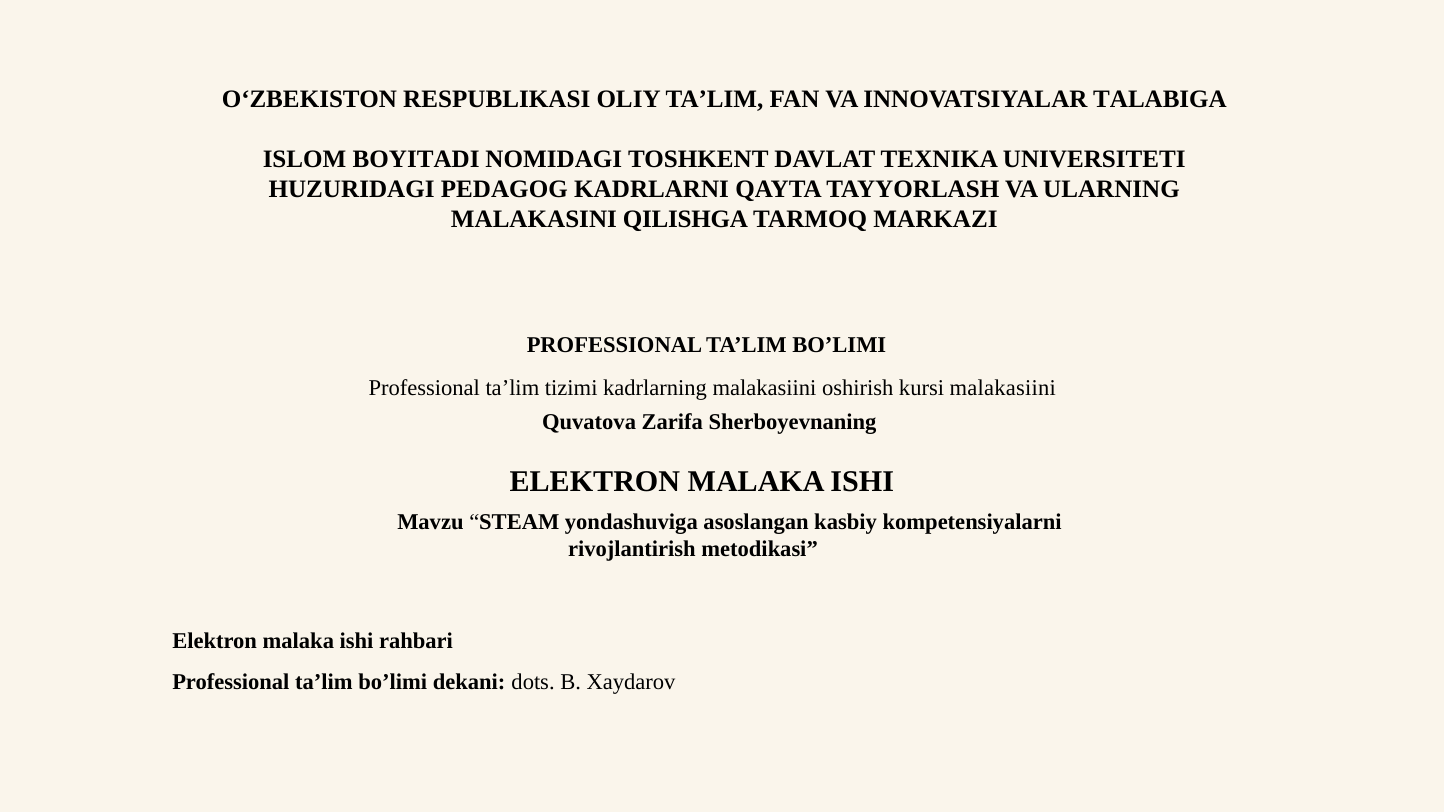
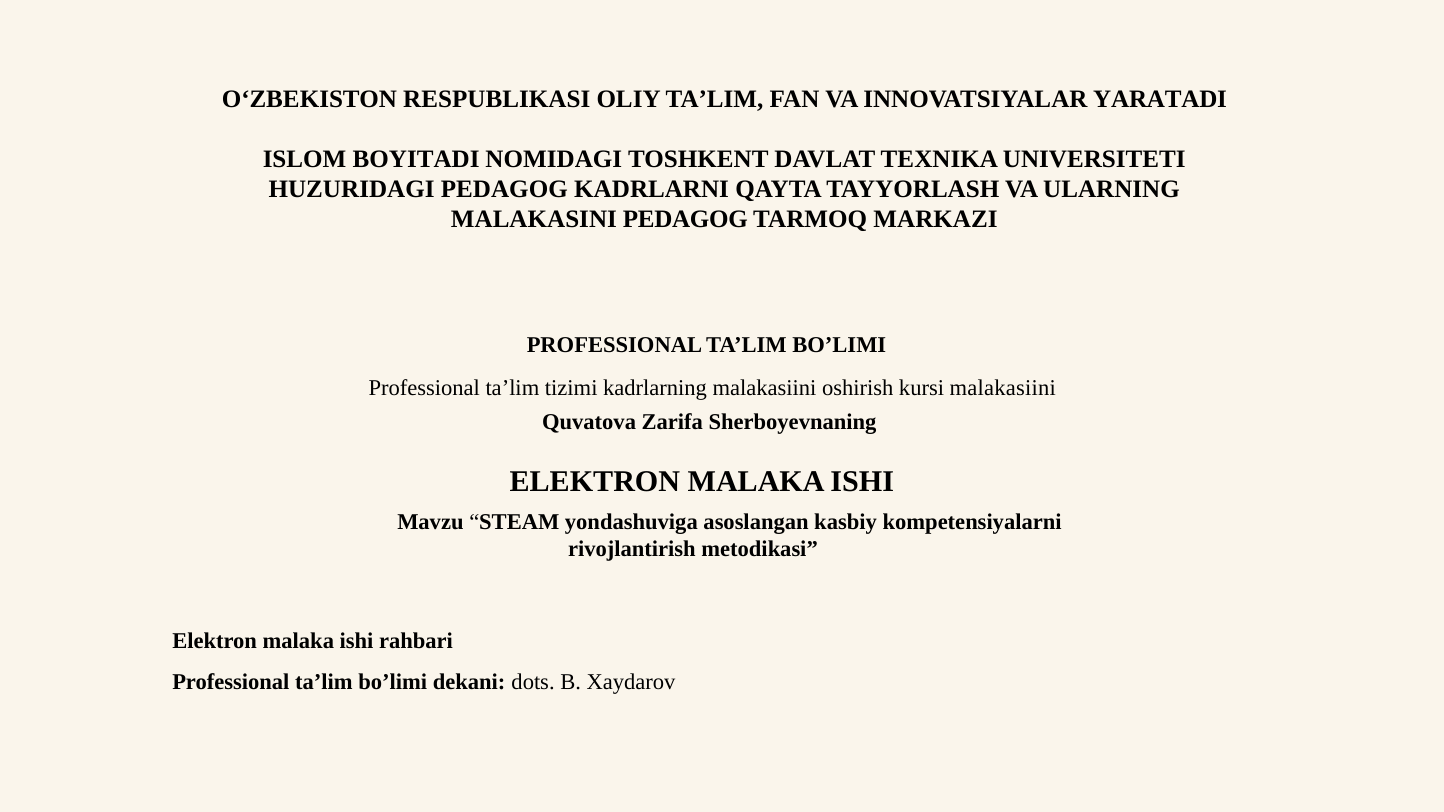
TALABIGA: TALABIGA -> YARATADI (1160, 99)
MALAKASINI QILISHGA: QILISHGA -> PEDAGOG (685, 220)
